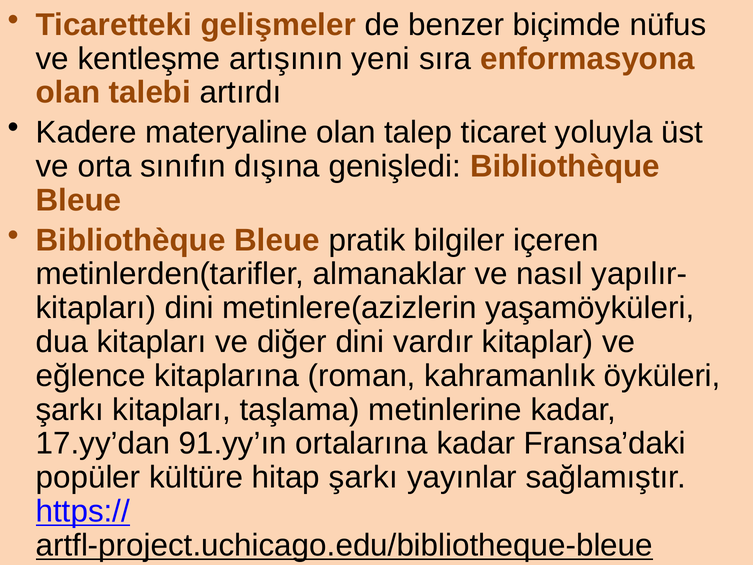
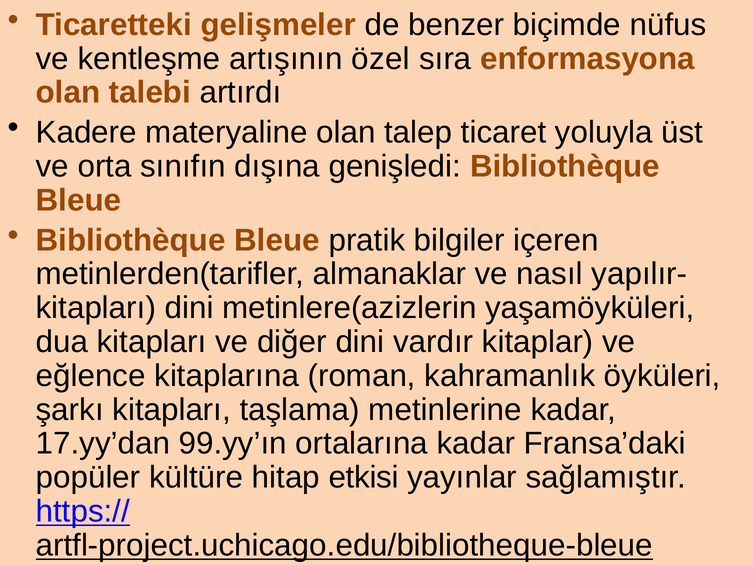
yeni: yeni -> özel (381, 59)
91.yy’ın: 91.yy’ın -> 99.yy’ın (233, 443)
hitap şarkı: şarkı -> etkisi (364, 477)
